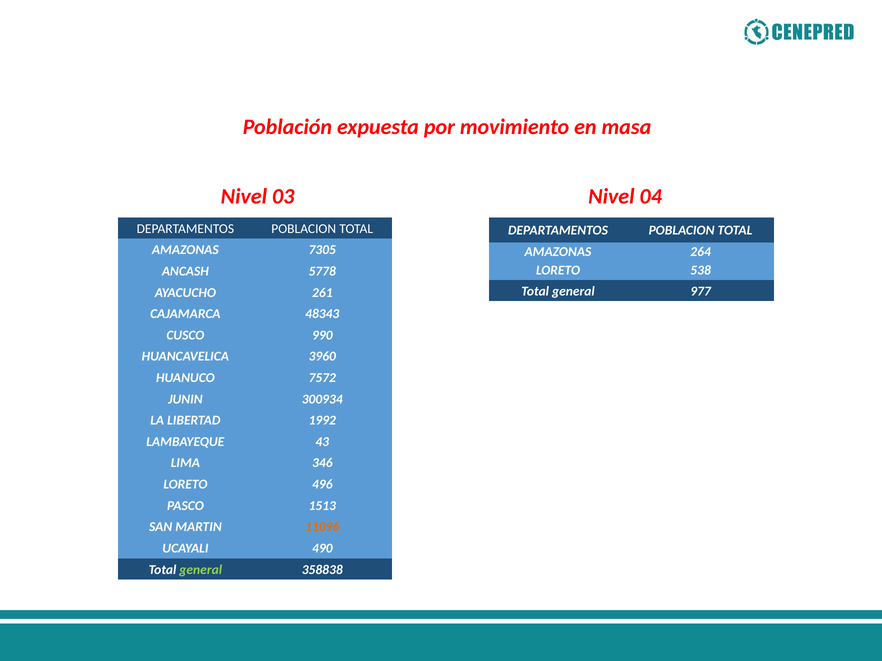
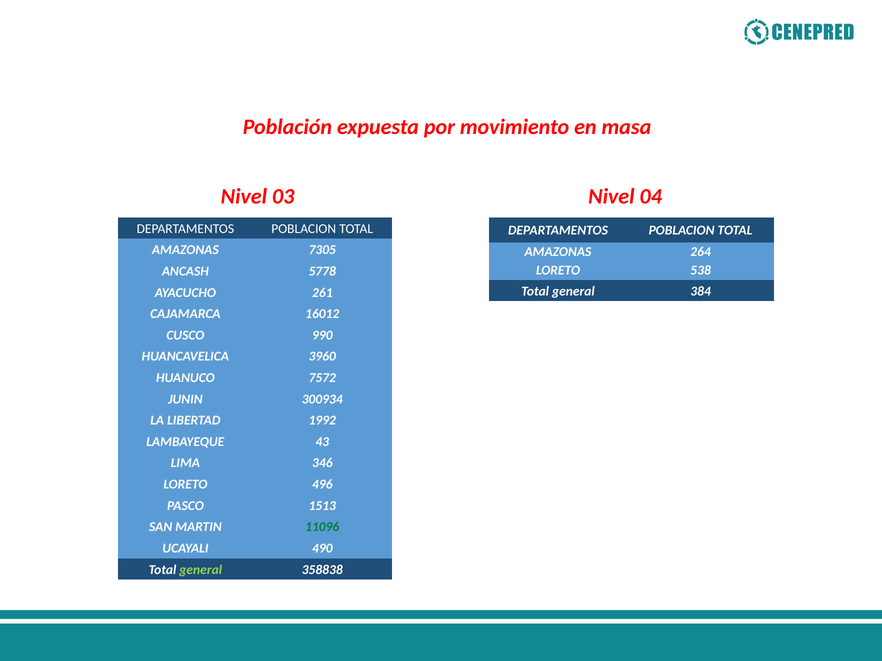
977: 977 -> 384 (701, 291)
48343: 48343 -> 16012 (322, 314)
11096 colour: orange -> green (322, 527)
